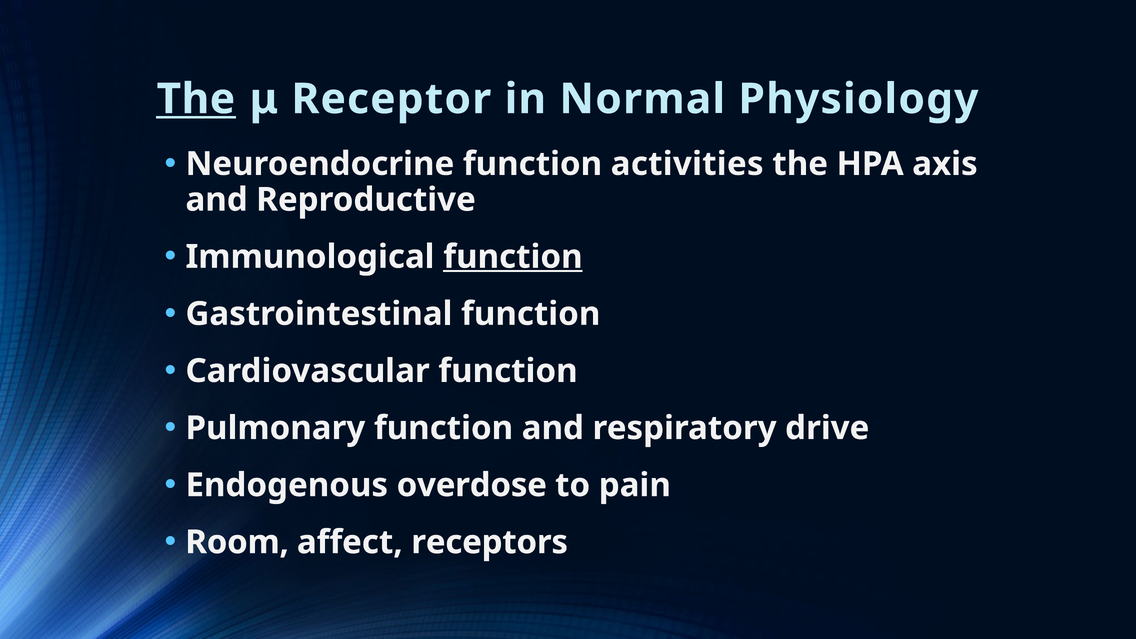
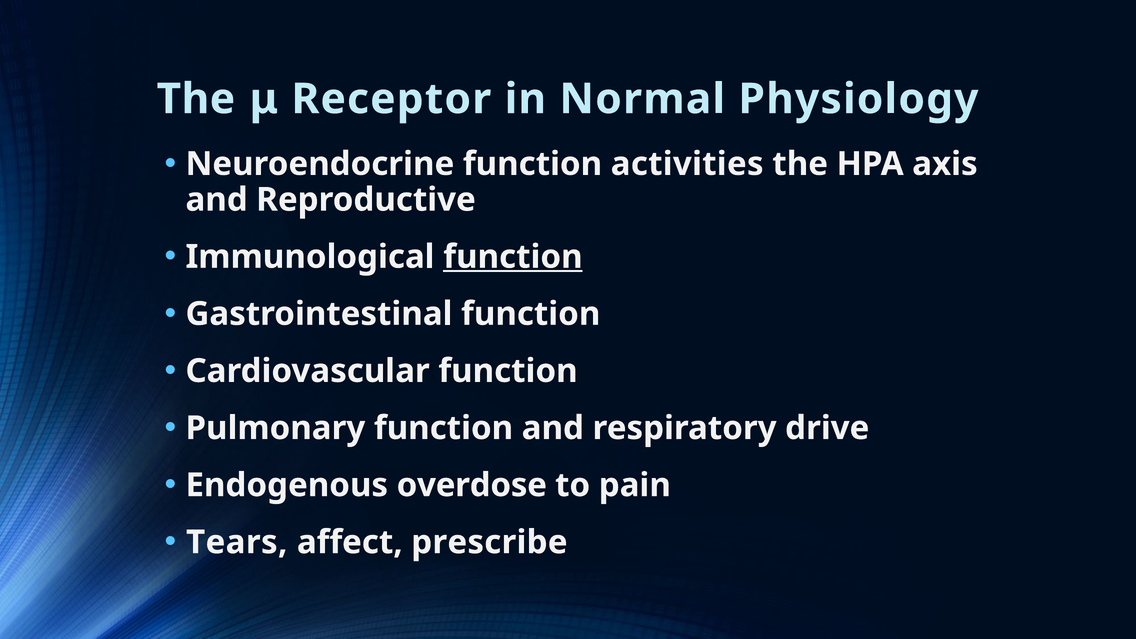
The underline: present -> none (196, 99)
Room: Room -> Tears (237, 542)
receptors: receptors -> prescribe (489, 542)
